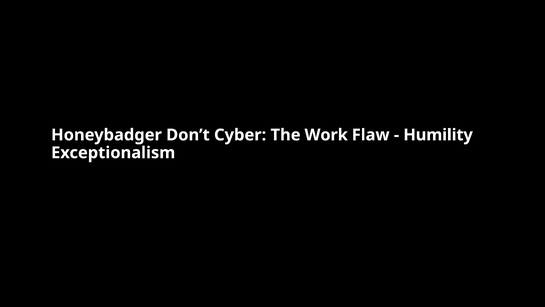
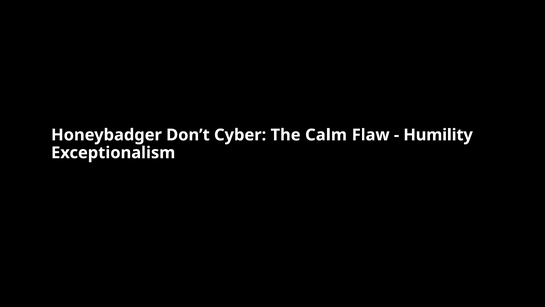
Work: Work -> Calm (326, 135)
